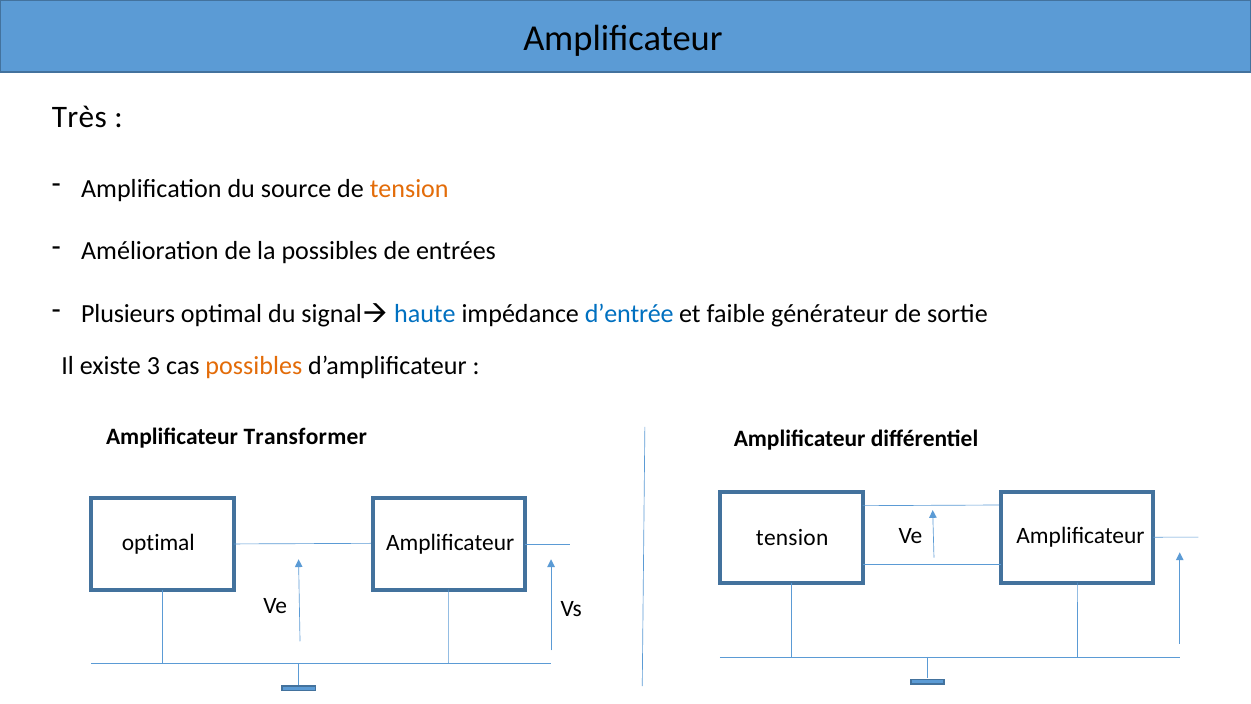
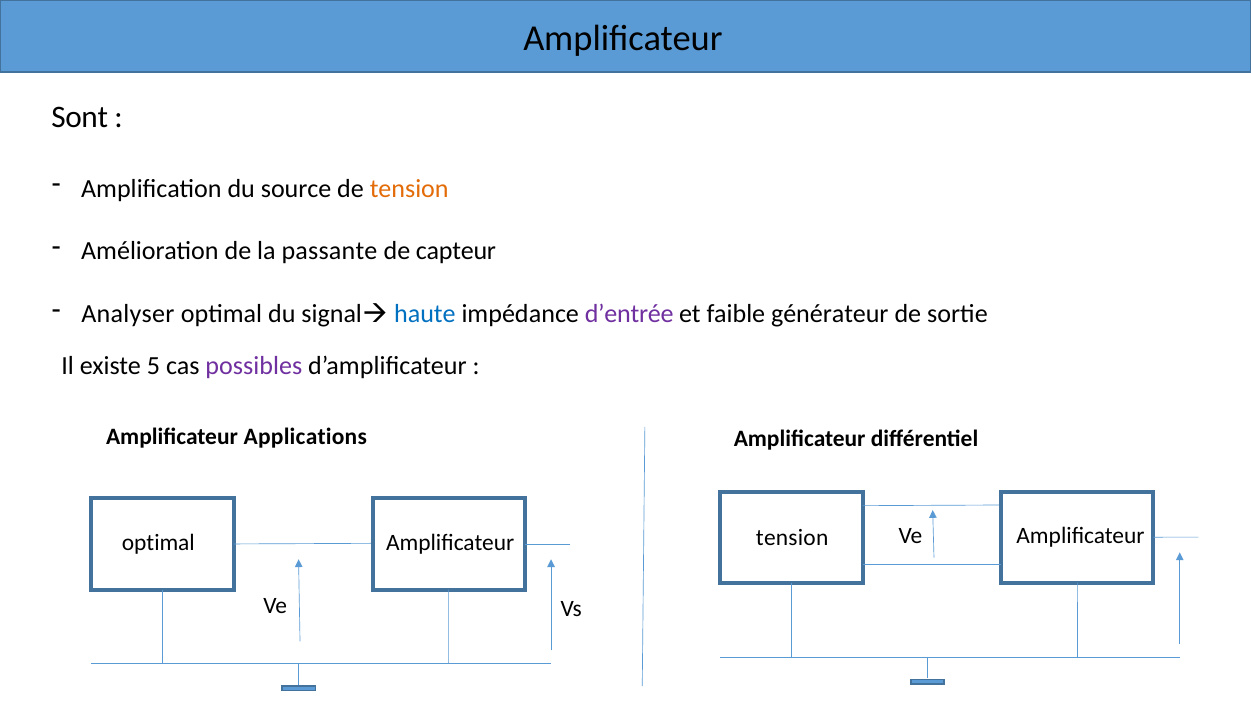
Très: Très -> Sont (80, 117)
la possibles: possibles -> passante (329, 251)
entrées: entrées -> capteur (456, 251)
Plusieurs: Plusieurs -> Analyser (128, 313)
d’entrée colour: blue -> purple (629, 313)
3: 3 -> 5 (153, 366)
possibles colour: orange -> purple (254, 366)
Transformer: Transformer -> Applications (305, 437)
